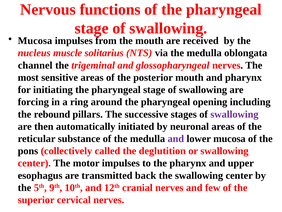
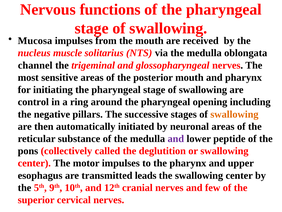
forcing: forcing -> control (33, 102)
rebound: rebound -> negative (52, 114)
swallowing colour: purple -> orange (234, 114)
lower mucosa: mucosa -> peptide (229, 138)
back: back -> leads (146, 175)
